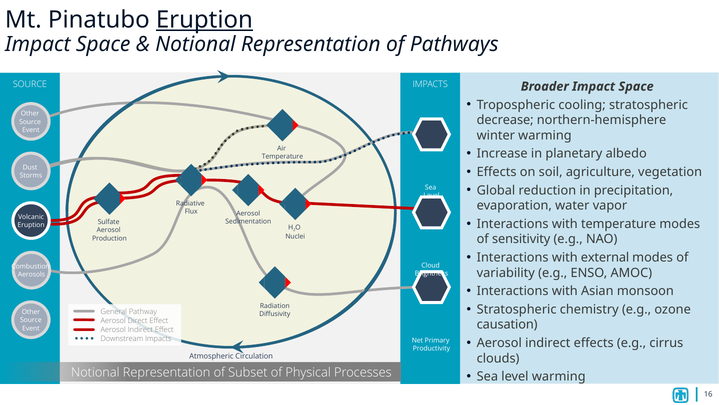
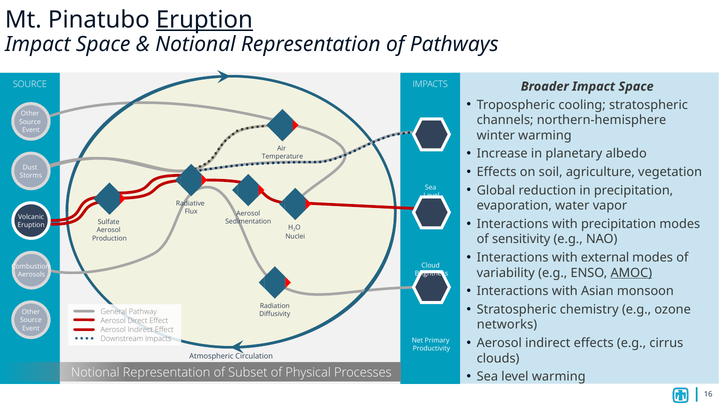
decrease: decrease -> channels (505, 120)
with temperature: temperature -> precipitation (619, 224)
AMOC underline: none -> present (631, 272)
causation: causation -> networks (507, 324)
